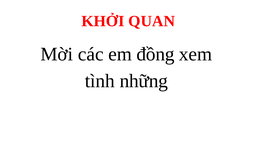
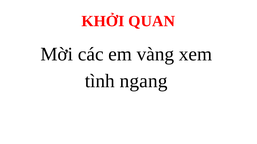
đồng: đồng -> vàng (155, 54)
những: những -> ngang (144, 81)
